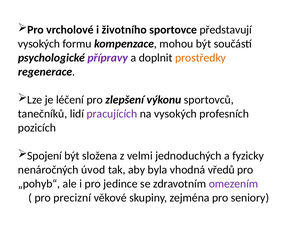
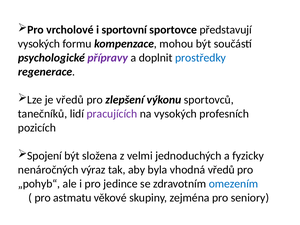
životního: životního -> sportovní (124, 30)
prostředky colour: orange -> blue (201, 58)
je léčení: léčení -> vředů (70, 100)
úvod: úvod -> výraz (93, 170)
omezením colour: purple -> blue (234, 184)
precizní: precizní -> astmatu (72, 198)
